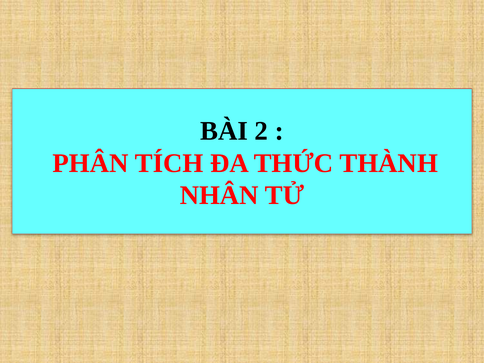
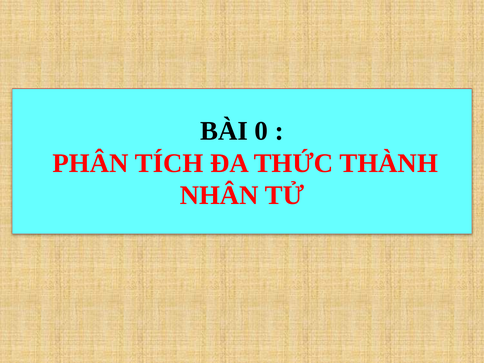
2: 2 -> 0 (261, 131)
